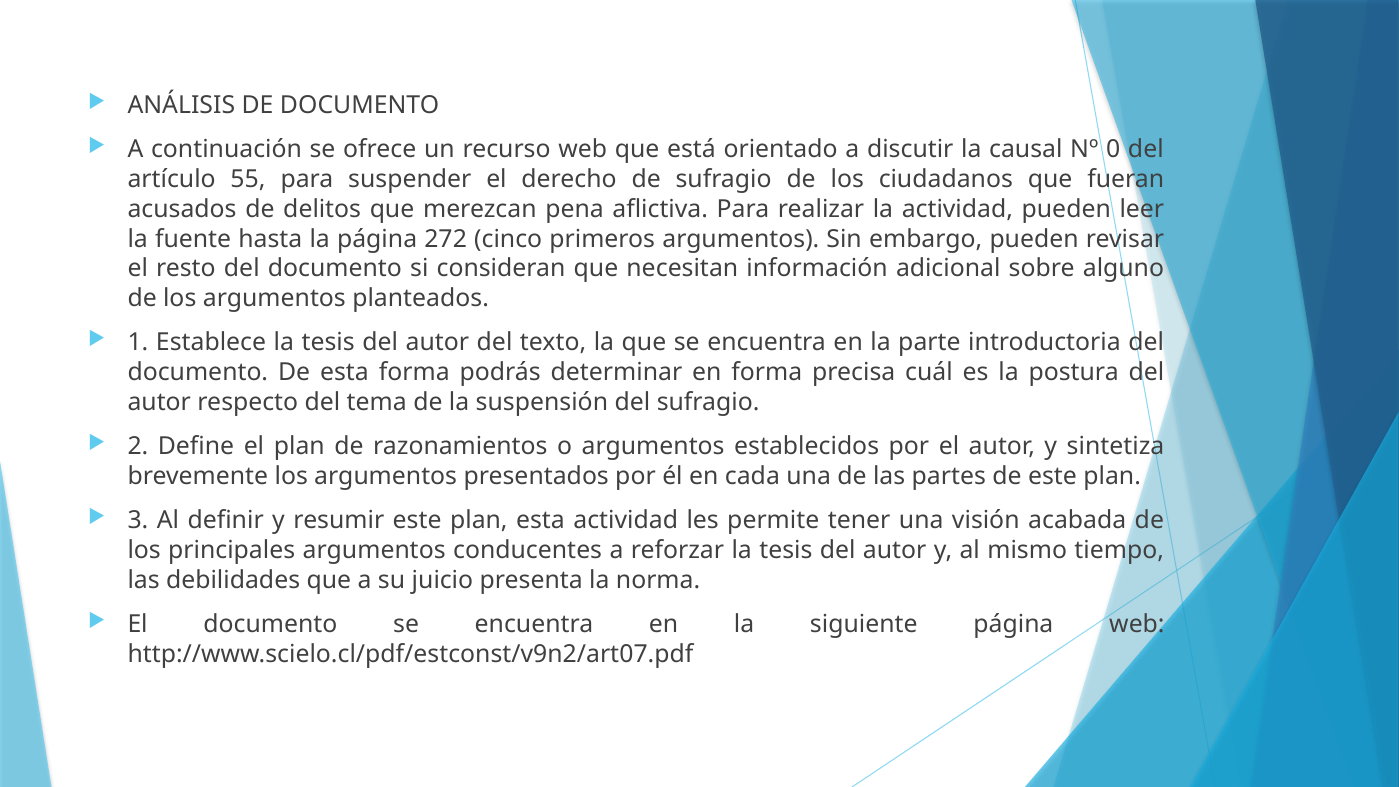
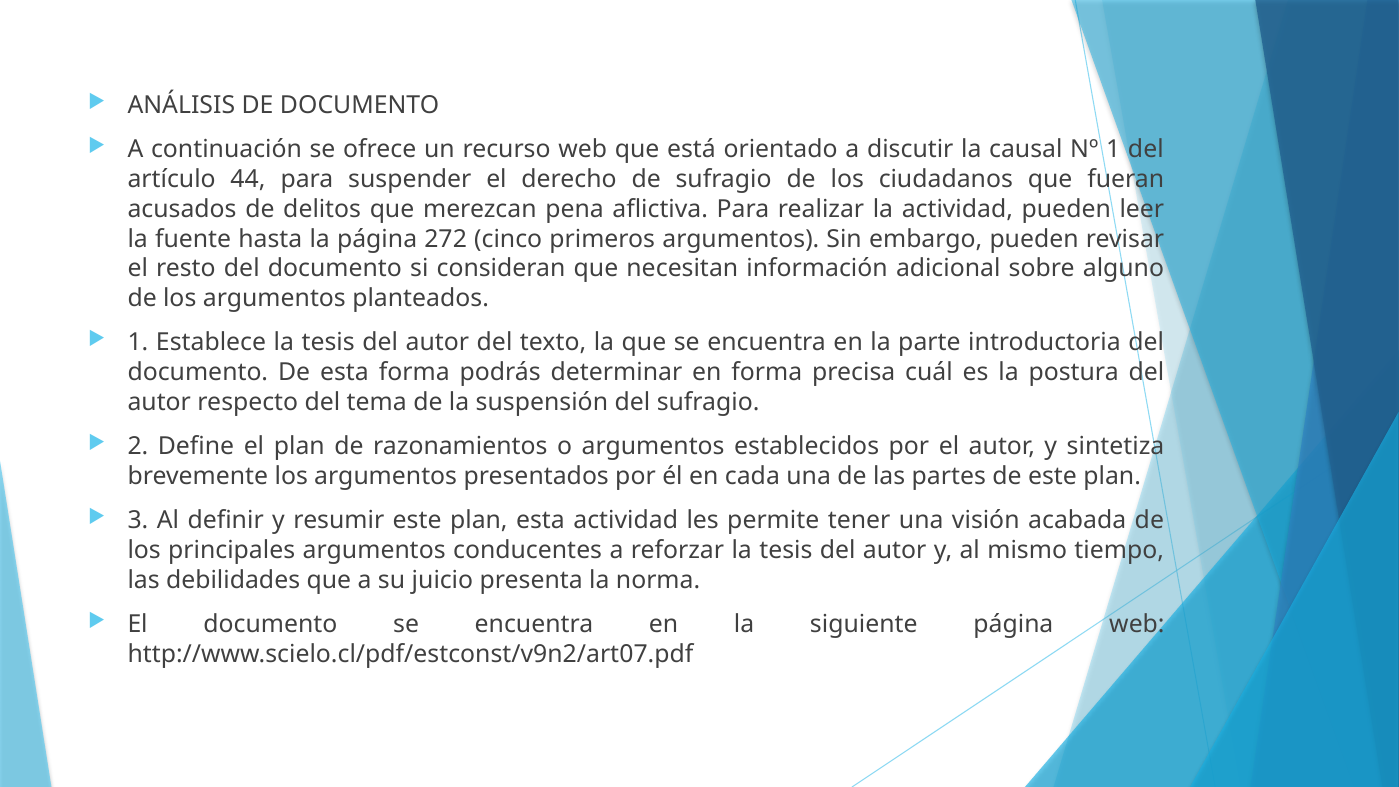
Nº 0: 0 -> 1 (1113, 150)
55: 55 -> 44 (248, 179)
